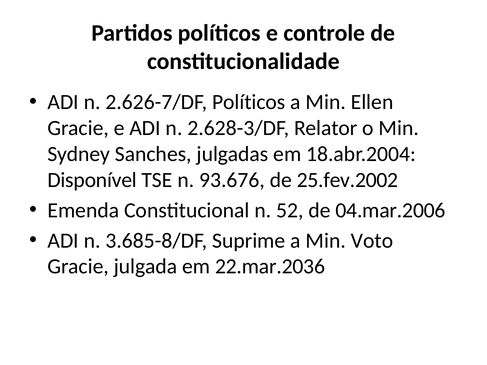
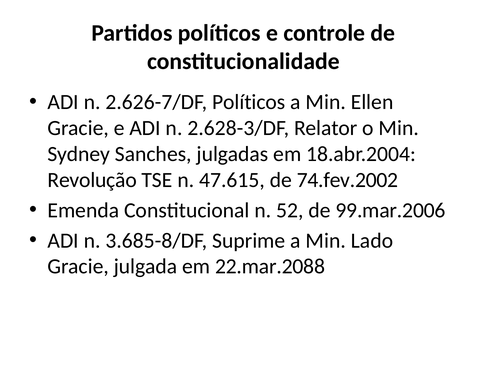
Disponível: Disponível -> Revolução (92, 180)
93.676: 93.676 -> 47.615 (232, 180)
25.fev.2002: 25.fev.2002 -> 74.fev.2002 (347, 180)
04.mar.2006: 04.mar.2006 -> 99.mar.2006 (390, 210)
Voto: Voto -> Lado (372, 241)
22.mar.2036: 22.mar.2036 -> 22.mar.2088 (270, 267)
